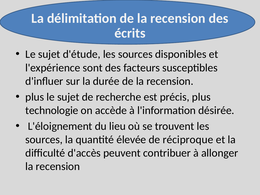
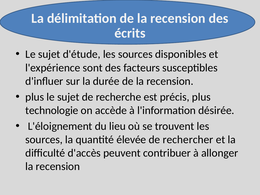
réciproque: réciproque -> rechercher (188, 140)
